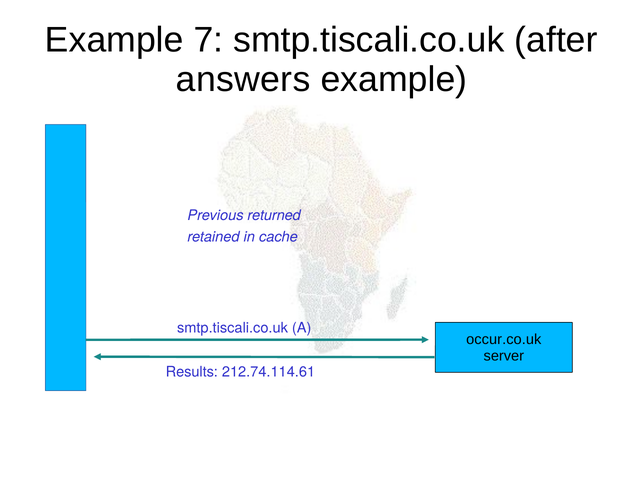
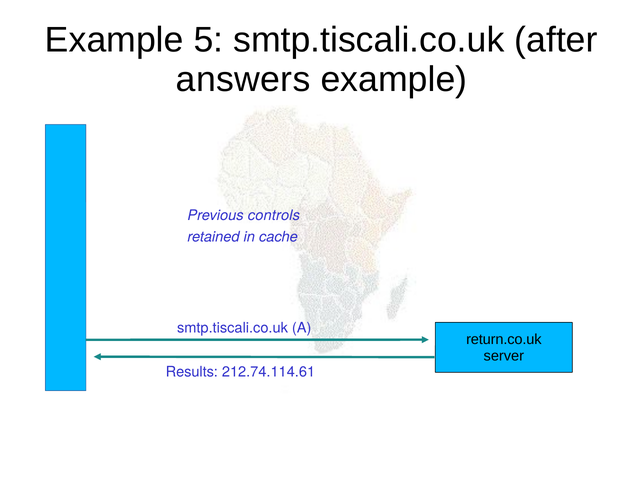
7: 7 -> 5 (208, 40)
returned: returned -> controls (274, 216)
occur.co.uk: occur.co.uk -> return.co.uk (504, 340)
